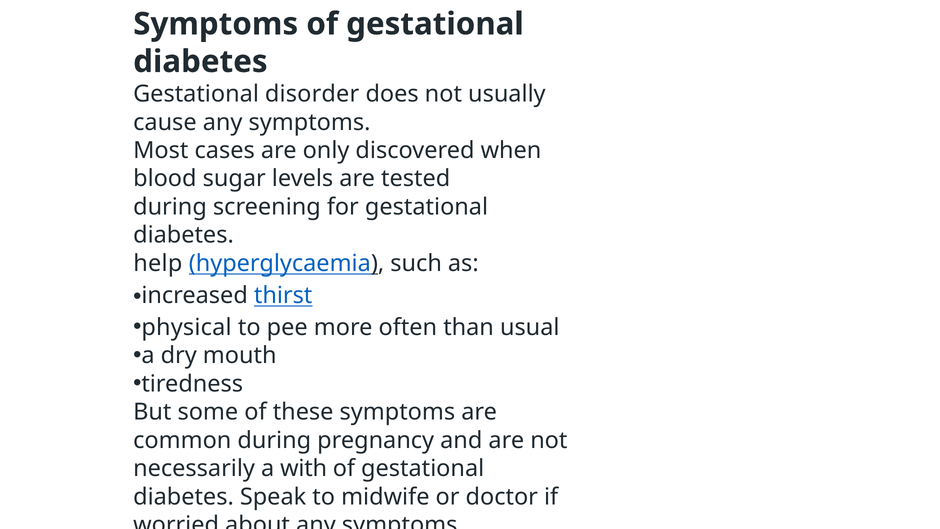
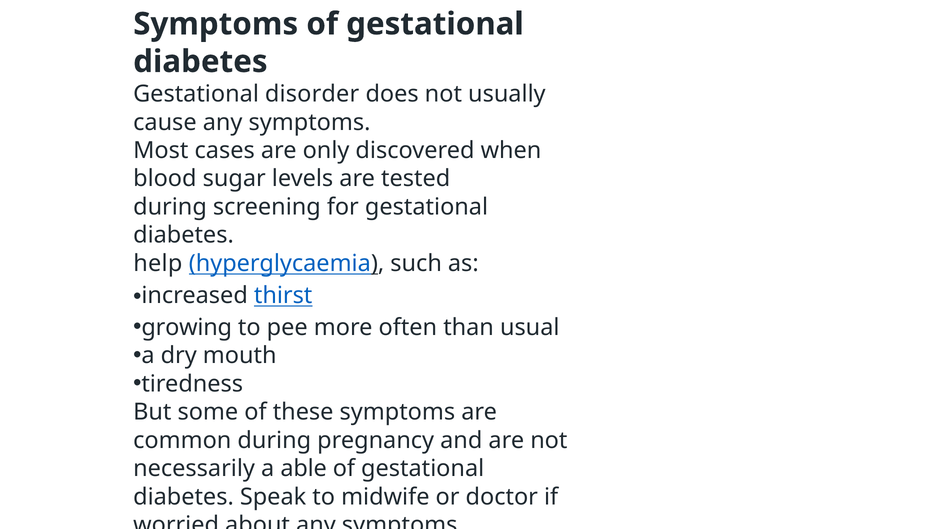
physical: physical -> growing (187, 327)
with: with -> able (304, 468)
